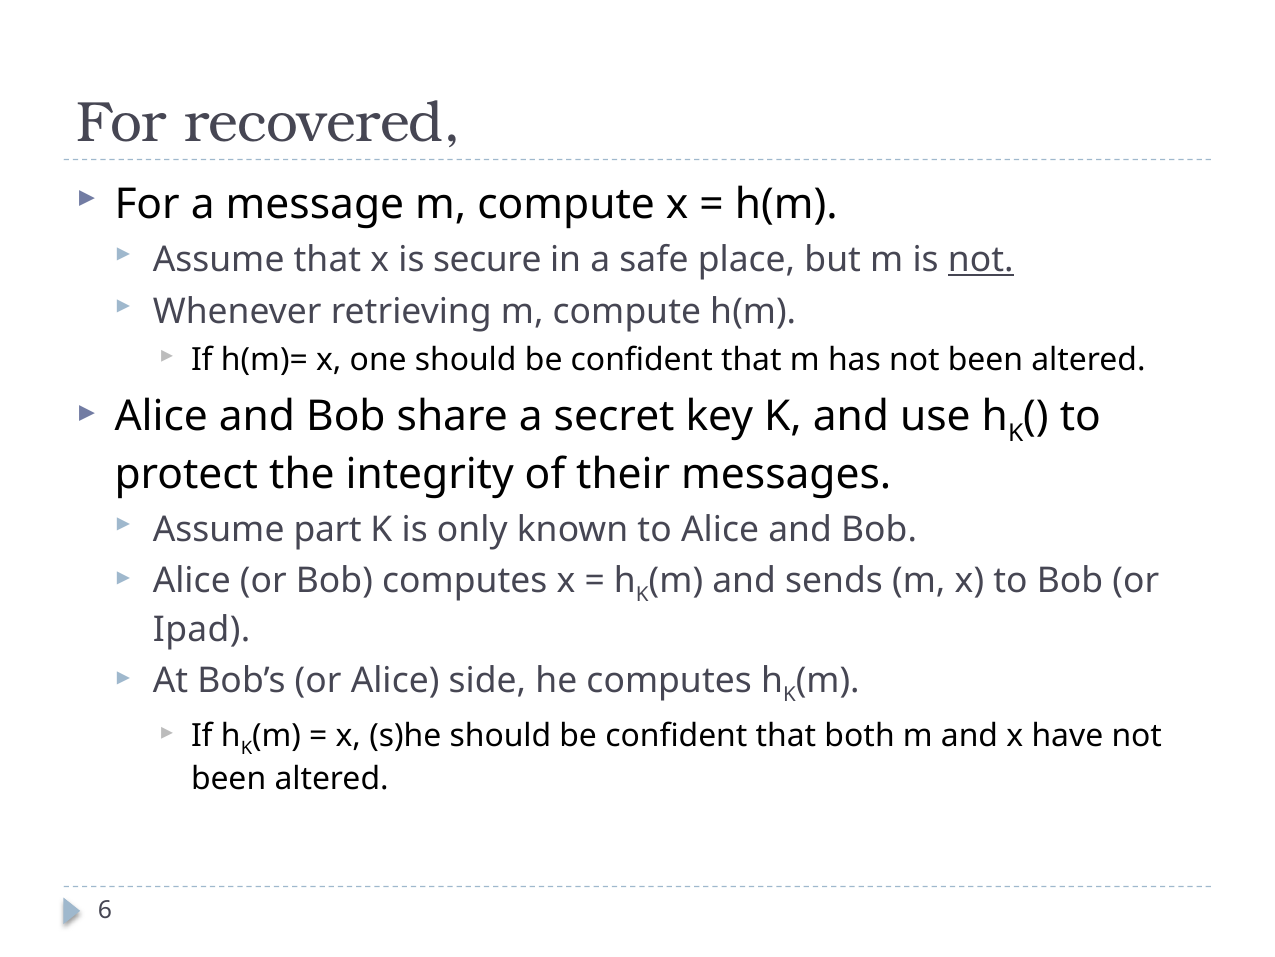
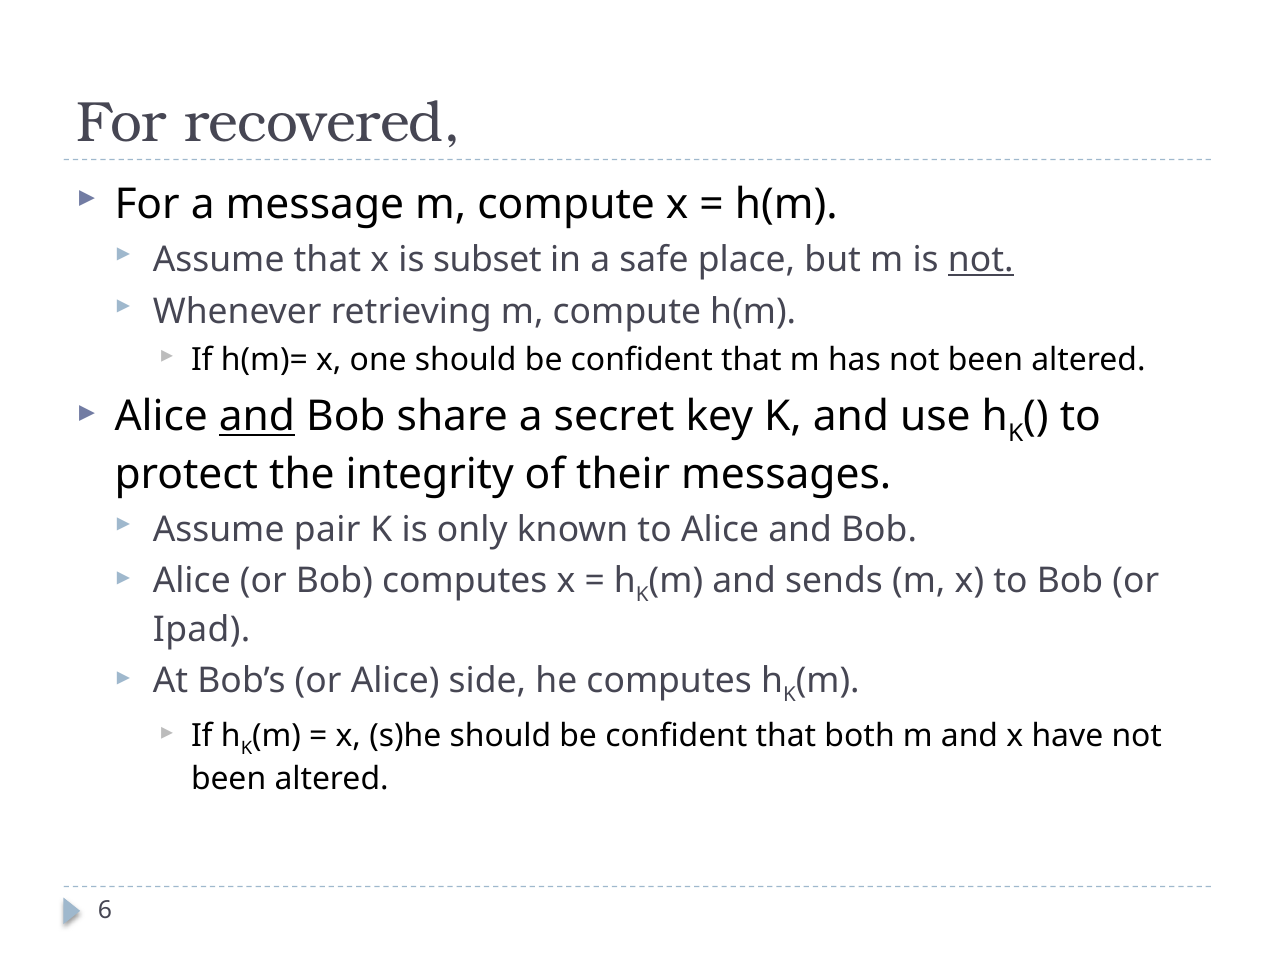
secure: secure -> subset (487, 260)
and underline: none -> present (257, 416)
part: part -> pair (327, 529)
